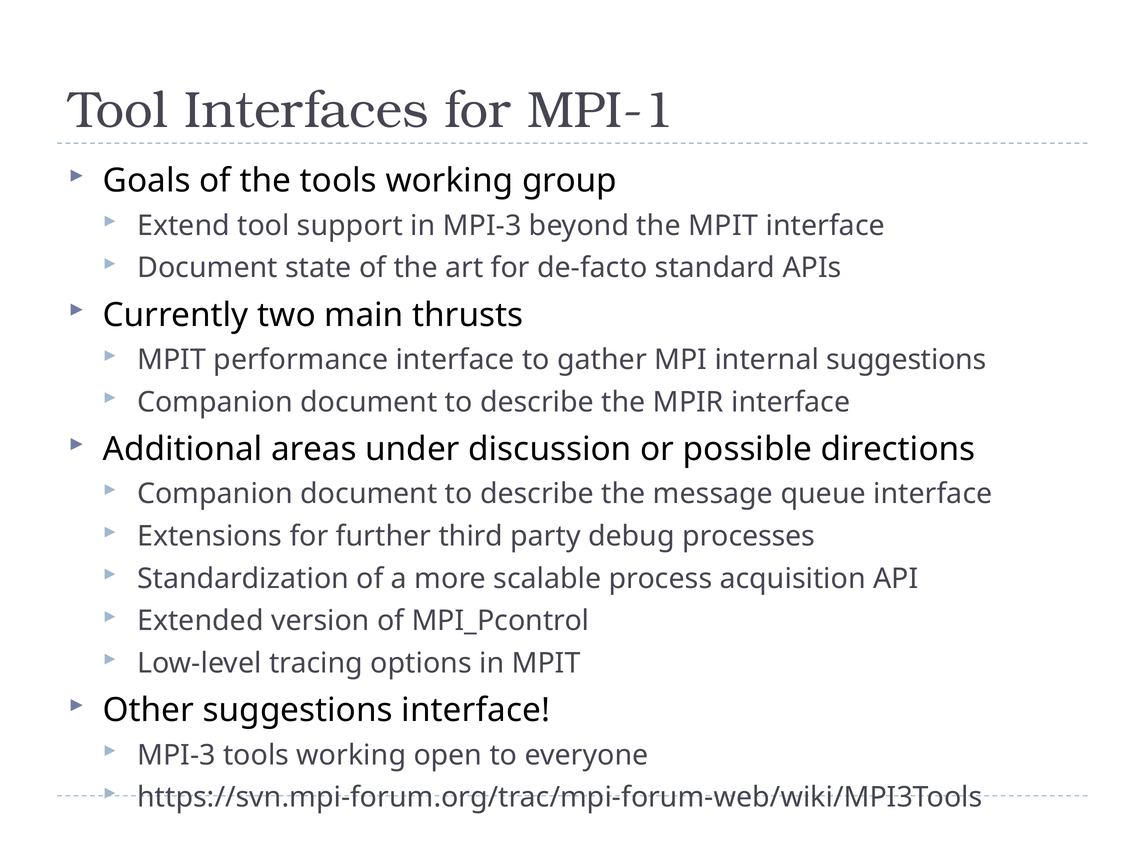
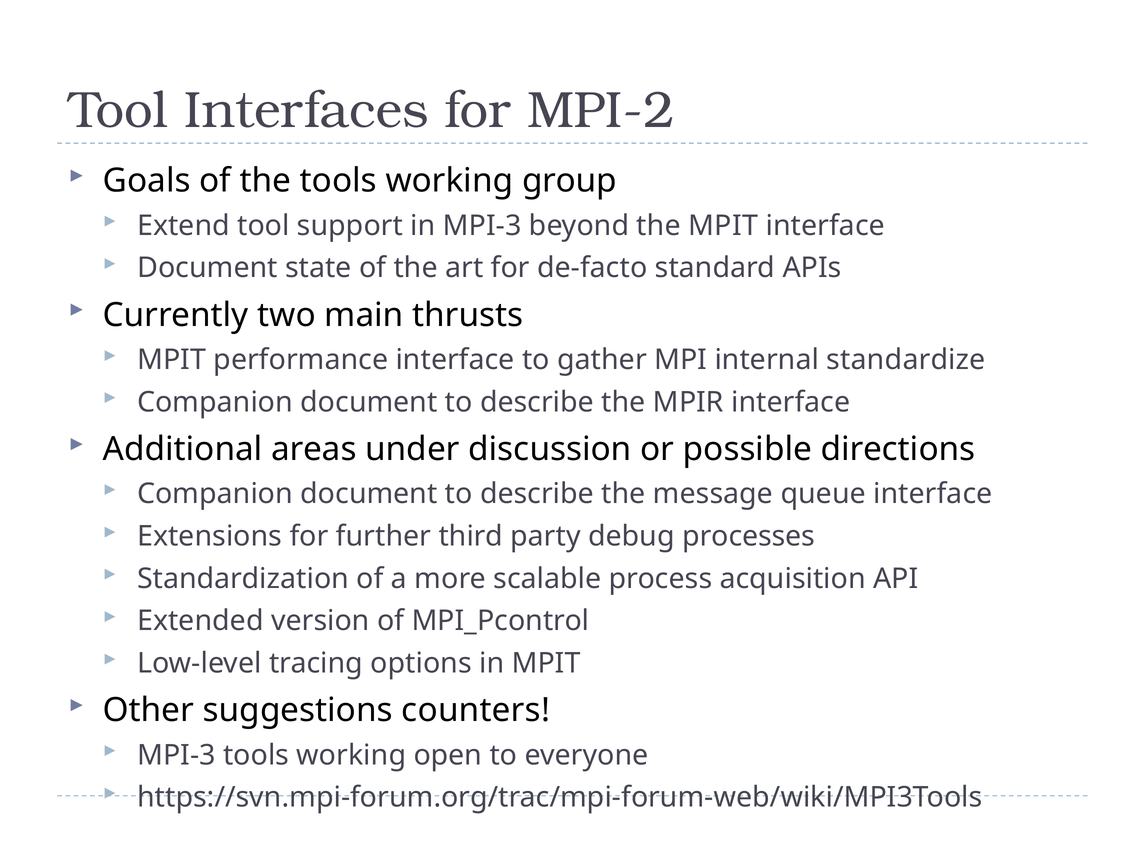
MPI-1: MPI-1 -> MPI-2 (601, 110)
internal suggestions: suggestions -> standardize (906, 360)
suggestions interface: interface -> counters (476, 710)
